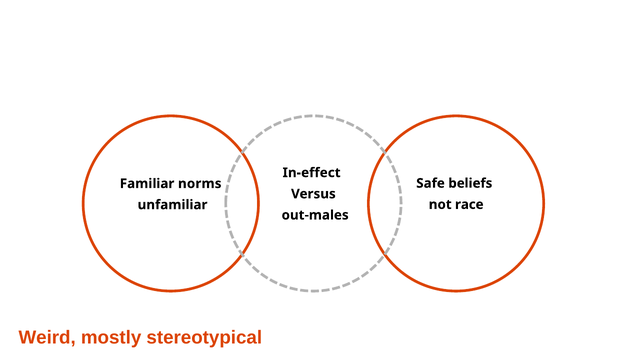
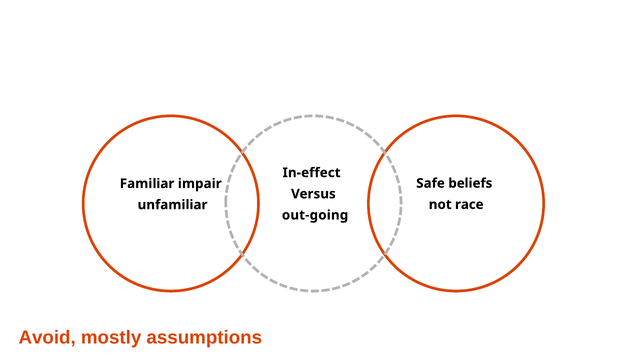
norms: norms -> impair (200, 184)
out-males: out-males -> out-going (315, 215)
Weird: Weird -> Avoid (47, 338)
stereotypical: stereotypical -> assumptions (204, 338)
